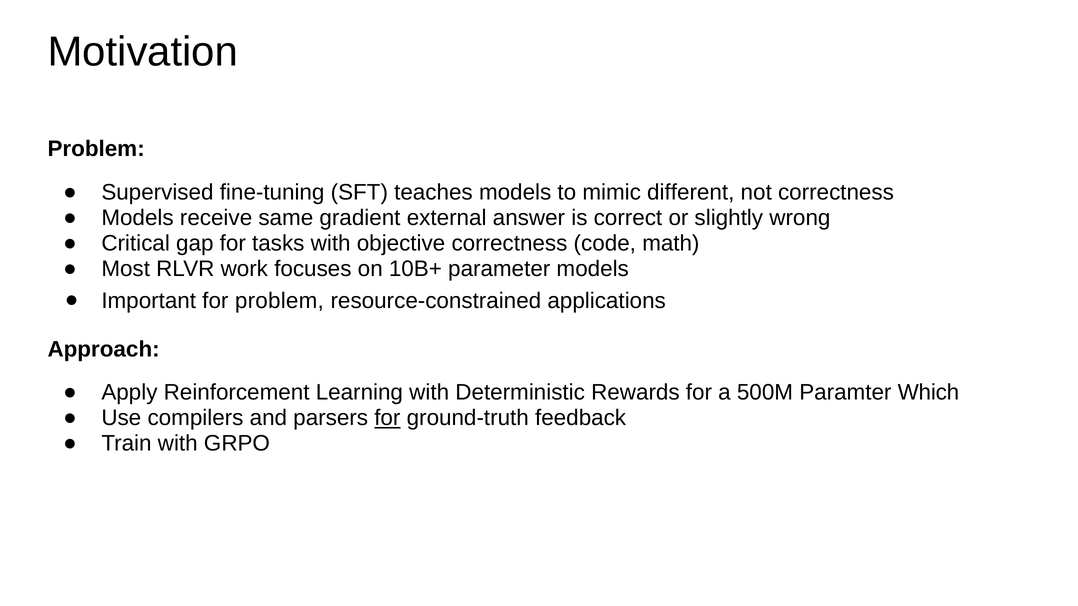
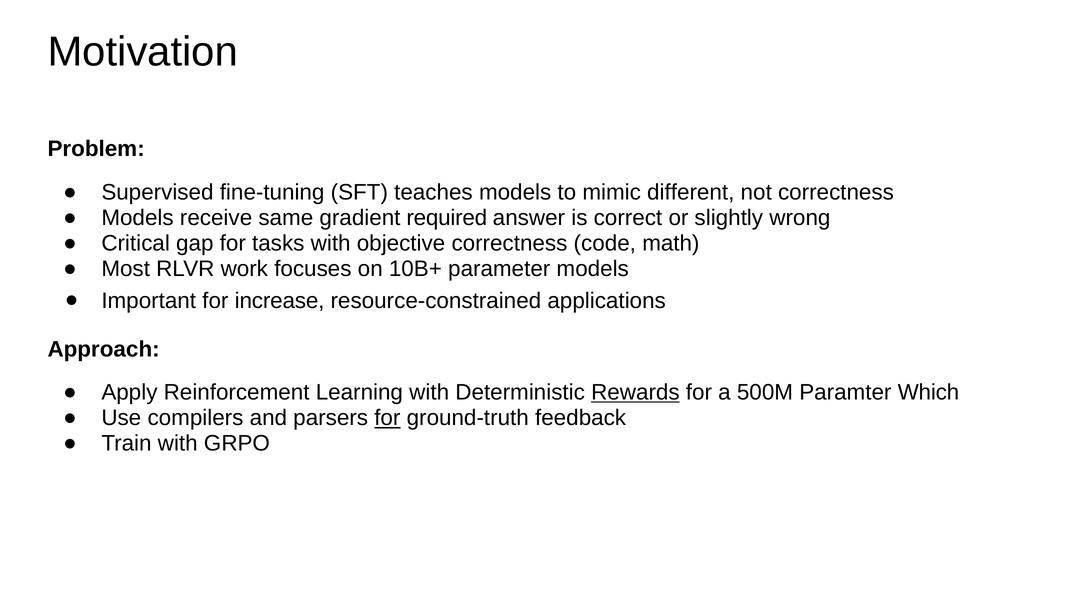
external: external -> required (447, 218)
for problem: problem -> increase (280, 301)
Rewards underline: none -> present (635, 393)
